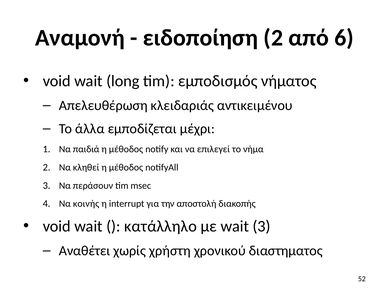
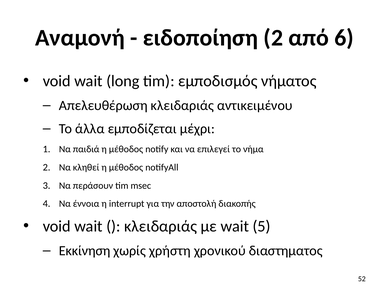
κοινής: κοινής -> έννοια (86, 204)
κατάλληλο: κατάλληλο -> κλειδαριάς (161, 226)
wait 3: 3 -> 5 (262, 226)
Αναθέτει: Αναθέτει -> Εκκίνηση (85, 251)
